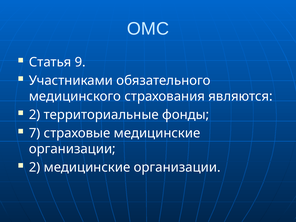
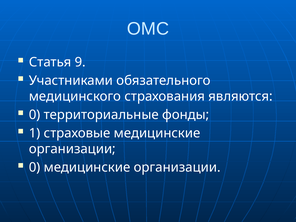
2: 2 -> 0 (35, 115)
7: 7 -> 1 (35, 133)
2: 2 -> 0 (35, 167)
